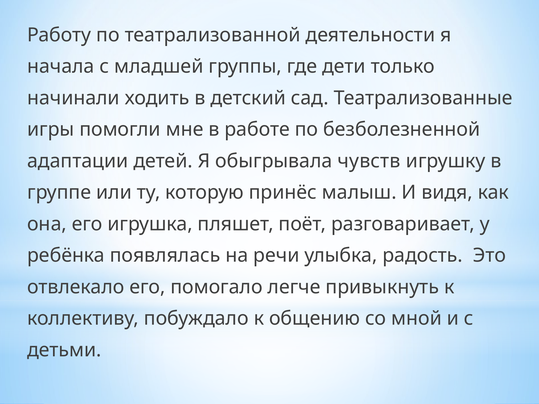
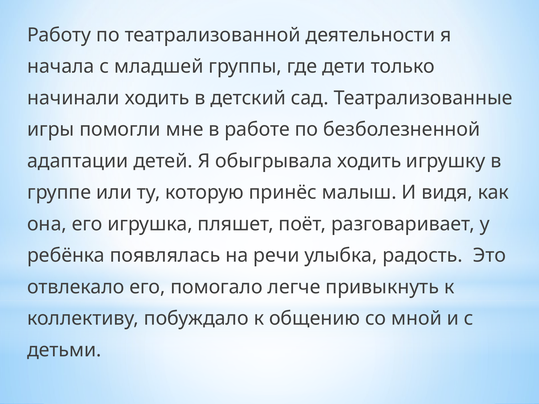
обыгрывала чувств: чувств -> ходить (369, 161)
